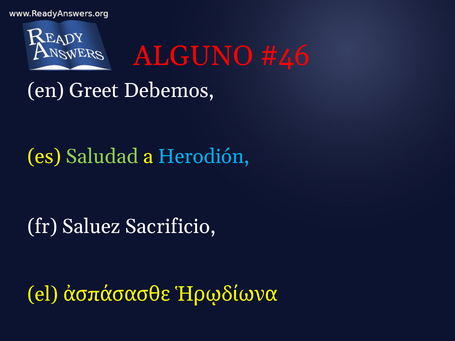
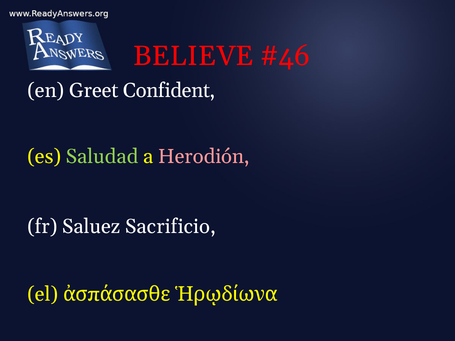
ALGUNO: ALGUNO -> BELIEVE (194, 56)
Debemos: Debemos -> Confident (169, 91)
Herodión colour: light blue -> pink (204, 157)
